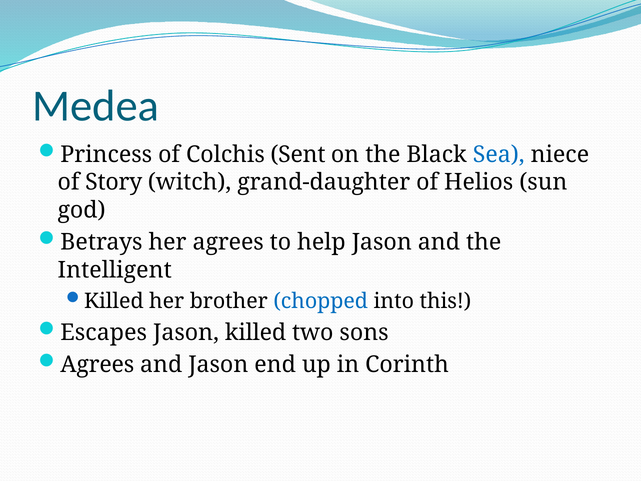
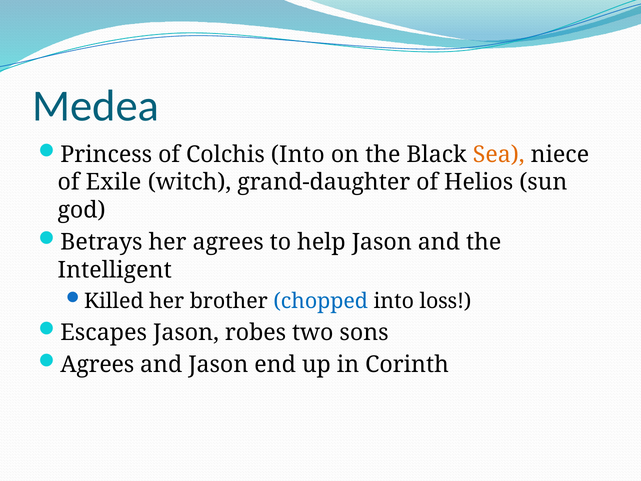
Colchis Sent: Sent -> Into (298, 154)
Sea colour: blue -> orange (499, 154)
Story: Story -> Exile (114, 182)
this: this -> loss (445, 301)
Jason killed: killed -> robes (256, 332)
